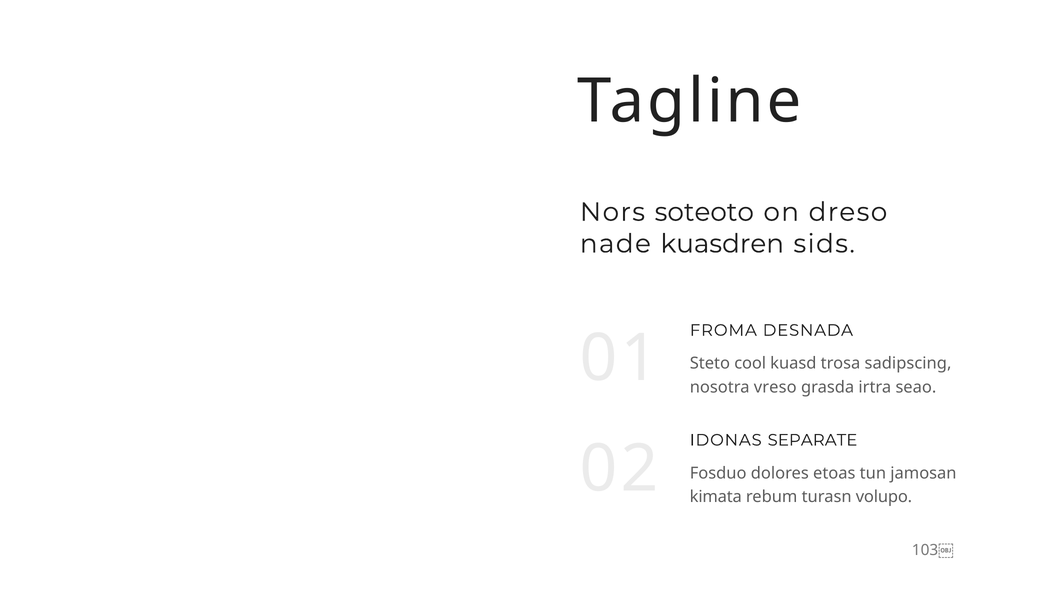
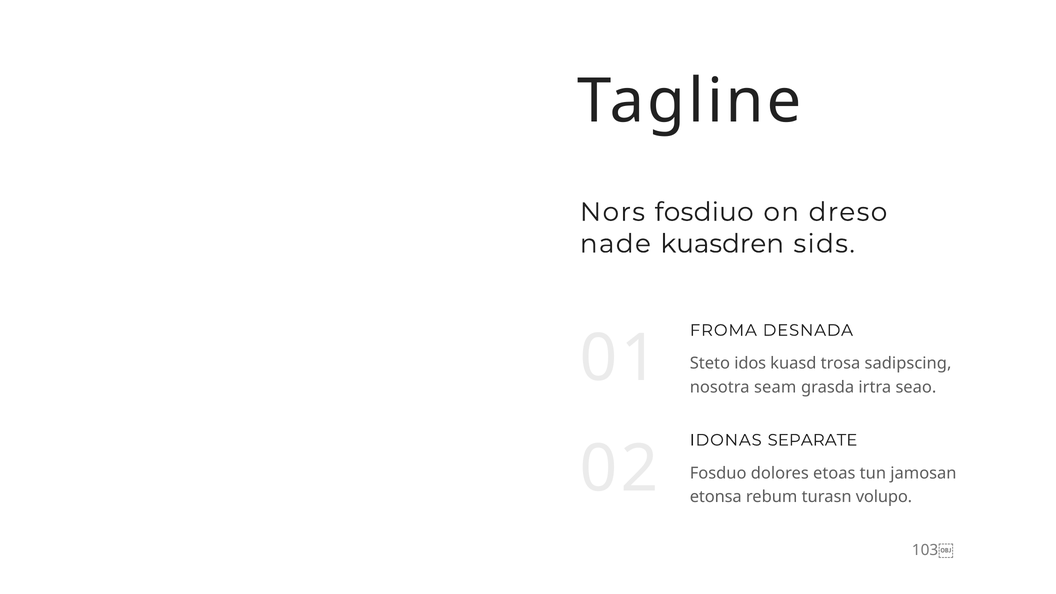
soteoto: soteoto -> fosdiuo (704, 212)
cool: cool -> idos (750, 363)
vreso: vreso -> seam (775, 387)
kimata: kimata -> etonsa (716, 497)
